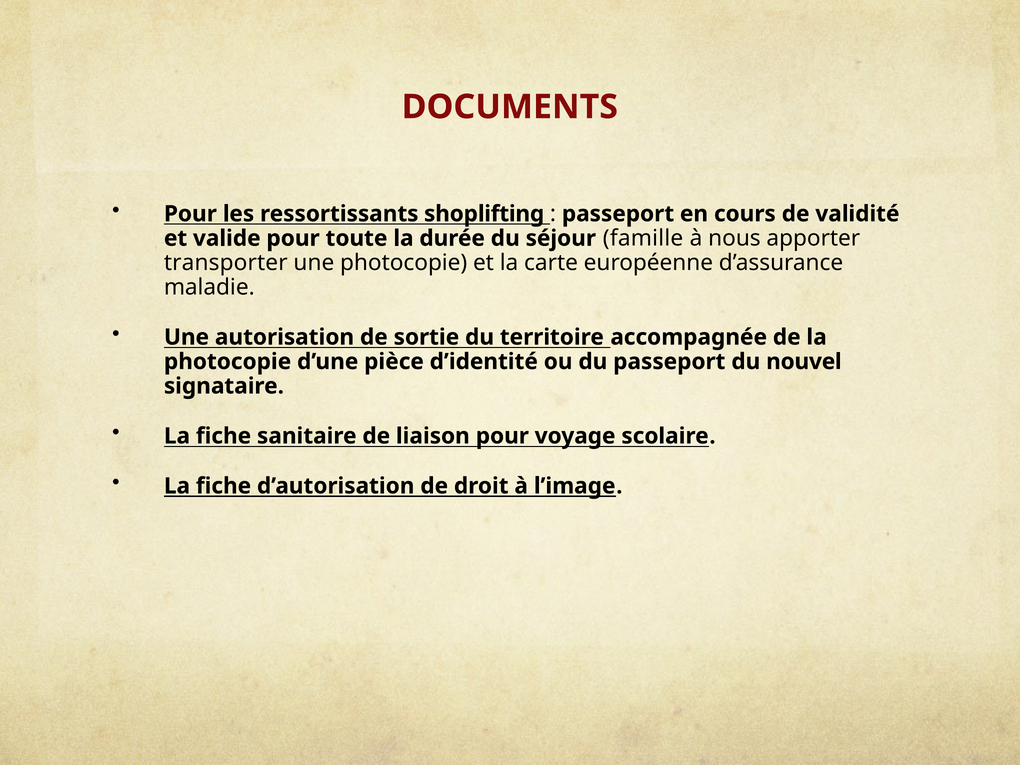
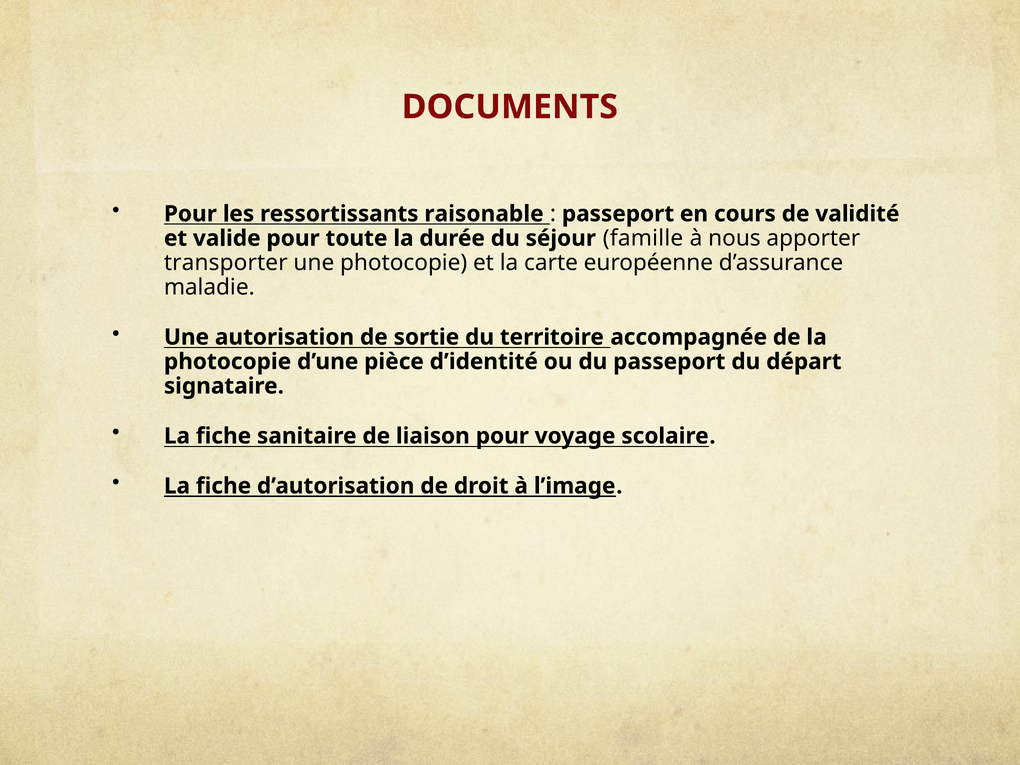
shoplifting: shoplifting -> raisonable (484, 214)
nouvel: nouvel -> départ (804, 362)
